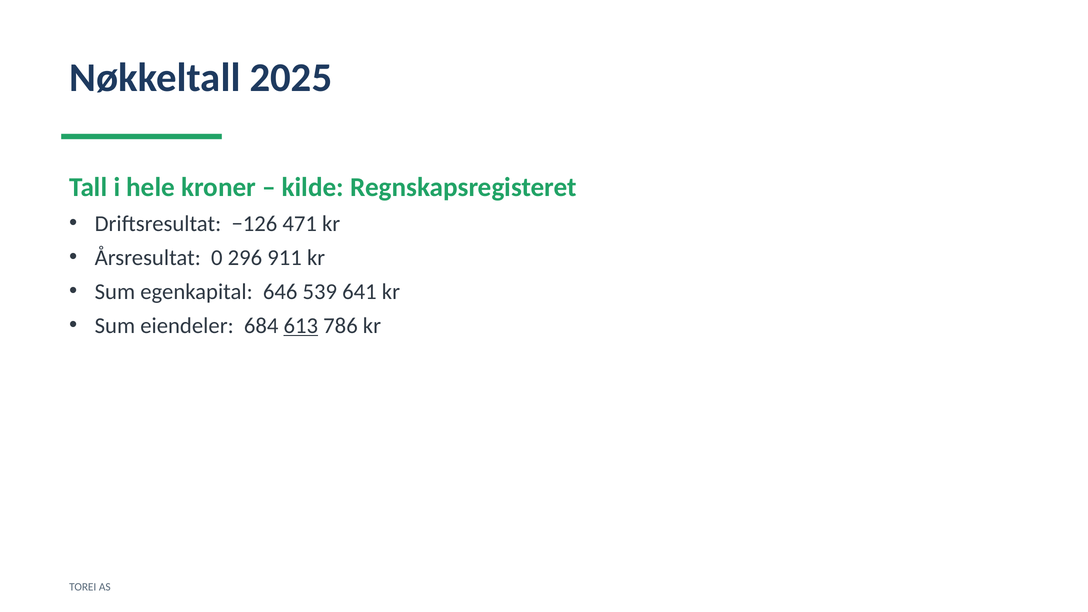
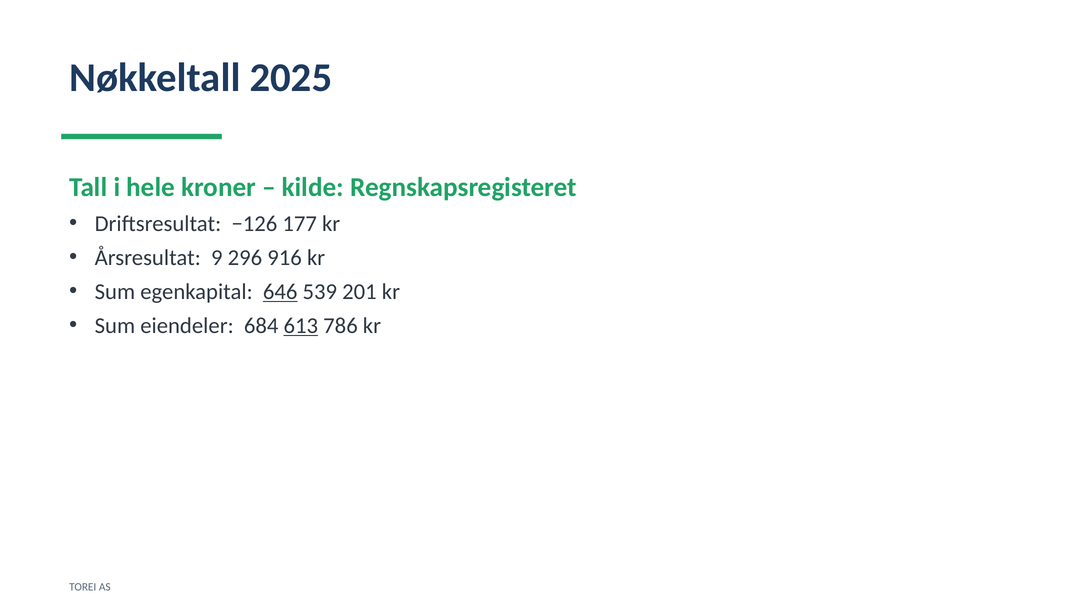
471: 471 -> 177 (300, 224)
0: 0 -> 9 (217, 258)
911: 911 -> 916 (285, 258)
646 underline: none -> present (280, 292)
641: 641 -> 201 (359, 292)
